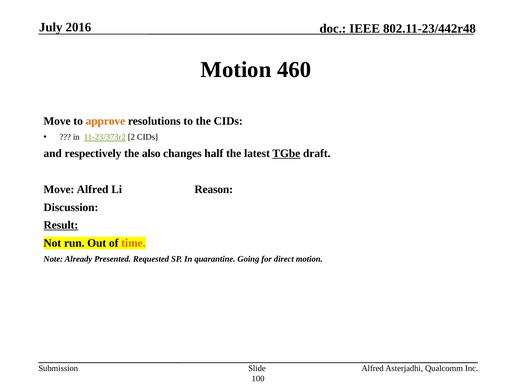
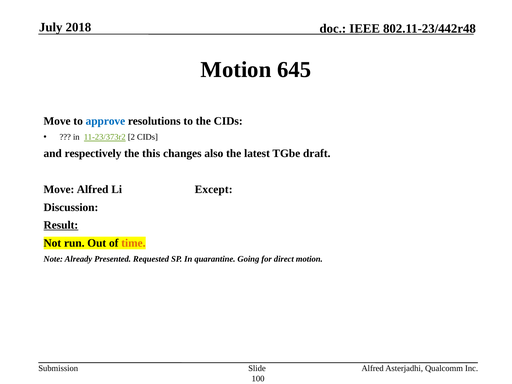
2016: 2016 -> 2018 (78, 27)
460: 460 -> 645 (294, 70)
approve colour: orange -> blue (105, 121)
also: also -> this (151, 154)
half: half -> also (214, 154)
TGbe underline: present -> none (286, 154)
Reason: Reason -> Except (214, 189)
